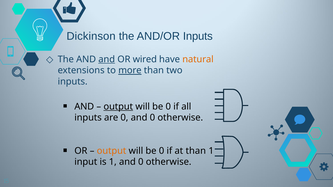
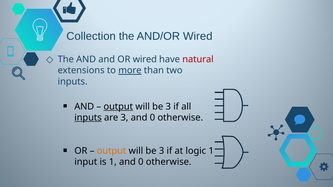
Dickinson: Dickinson -> Collection (91, 36)
AND/OR Inputs: Inputs -> Wired (198, 36)
and underline: present -> none (107, 59)
natural colour: orange -> red (198, 59)
0: 0 -> 3 (168, 107)
inputs underline: none -> present (88, 118)
are 0: 0 -> 3 (124, 118)
0: 0 -> 3 (162, 151)
at than: than -> logic (196, 151)
